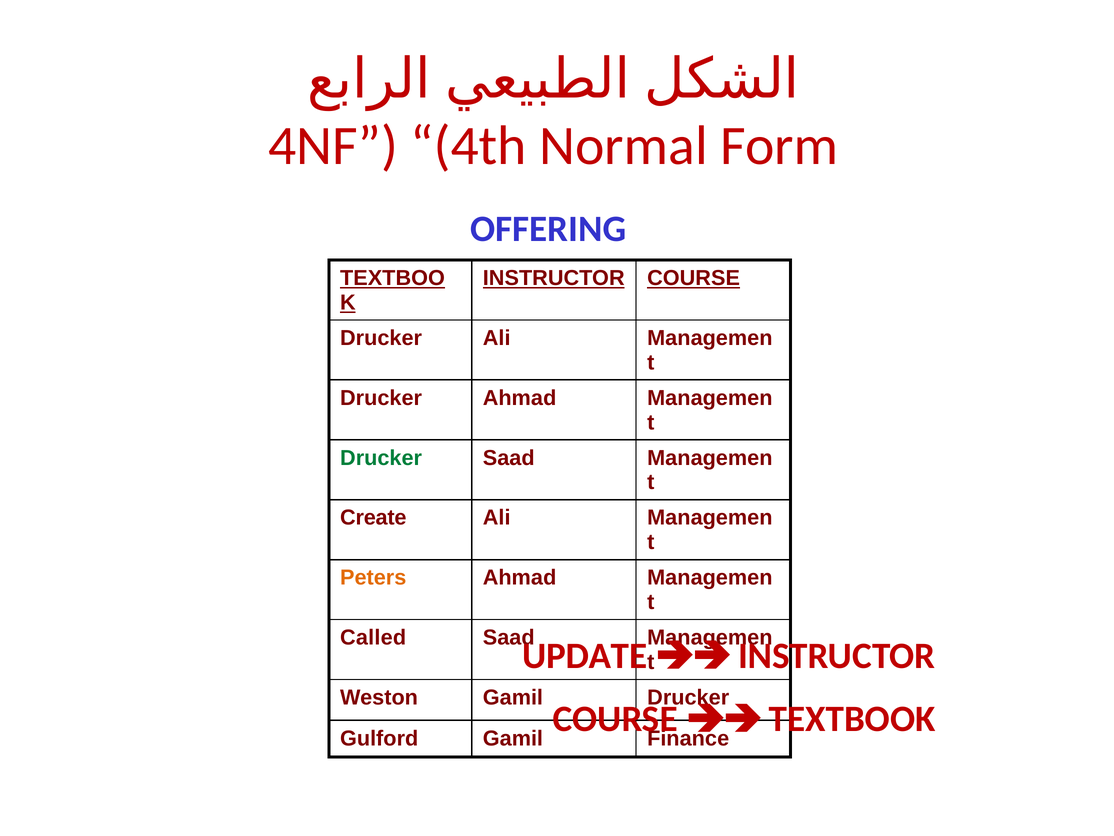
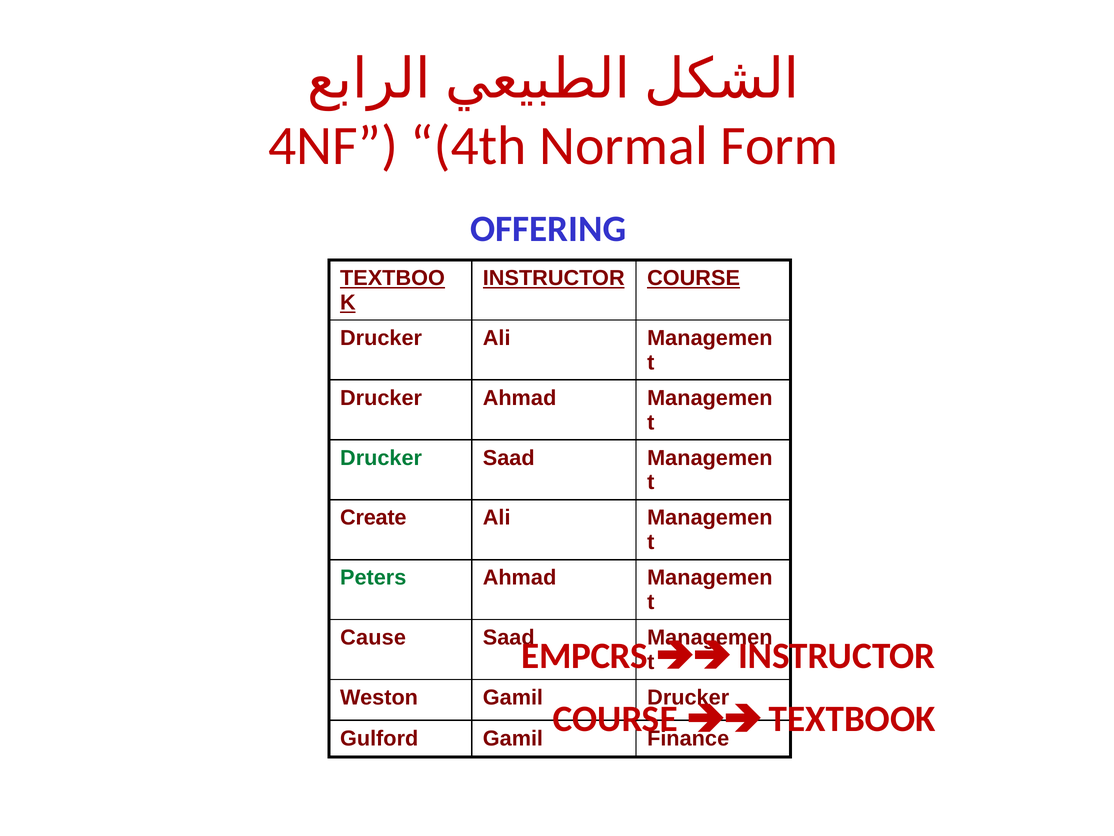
Peters colour: orange -> green (373, 577)
Called: Called -> Cause (373, 637)
UPDATE: UPDATE -> EMPCRS (585, 655)
